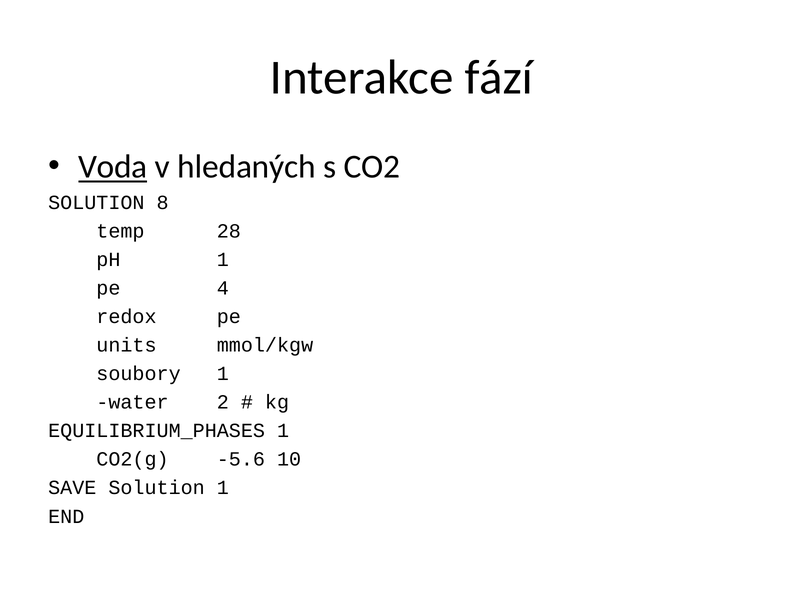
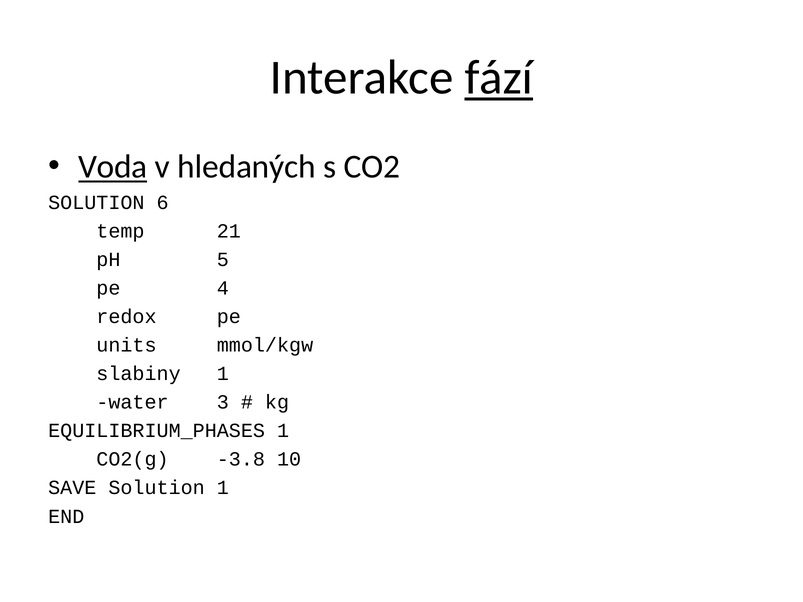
fází underline: none -> present (499, 78)
8: 8 -> 6 (163, 203)
28: 28 -> 21 (229, 231)
pH 1: 1 -> 5 (223, 260)
soubory: soubory -> slabiny (139, 374)
2: 2 -> 3 (223, 402)
-5.6: -5.6 -> -3.8 (241, 460)
